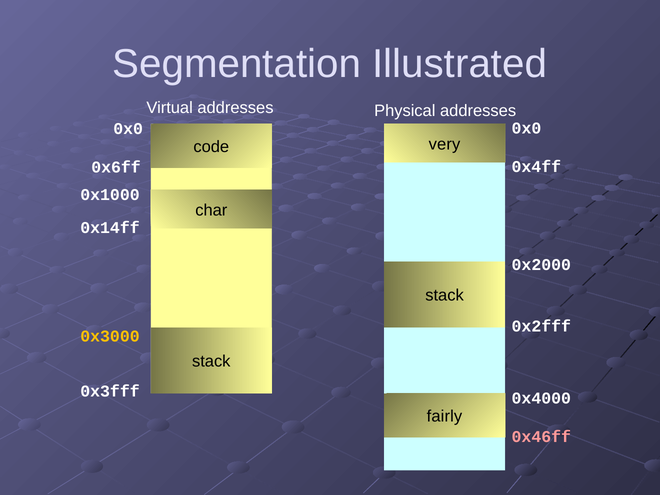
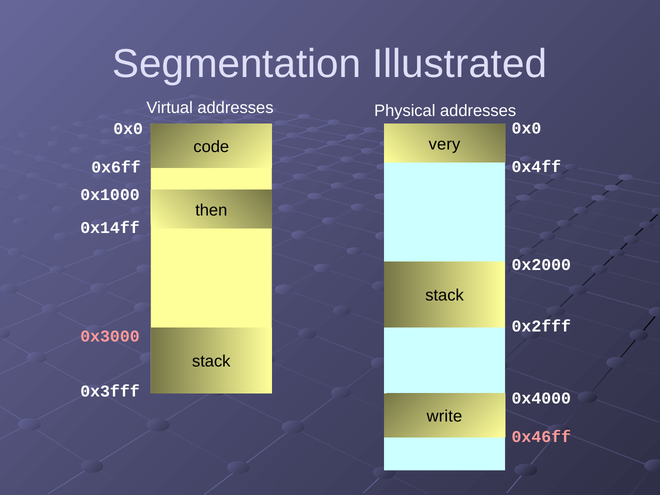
char: char -> then (211, 210)
0x3000 colour: yellow -> pink (110, 336)
fairly: fairly -> write (444, 417)
